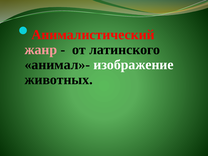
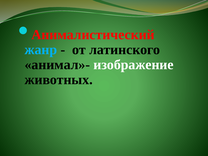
жанр colour: pink -> light blue (41, 50)
